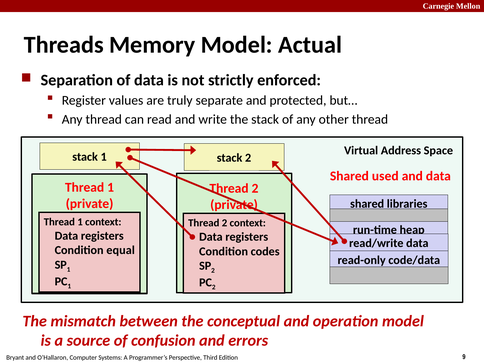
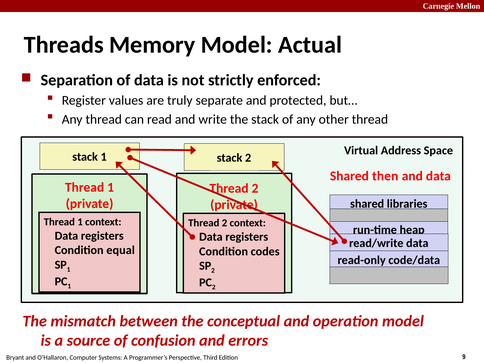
used: used -> then (385, 176)
